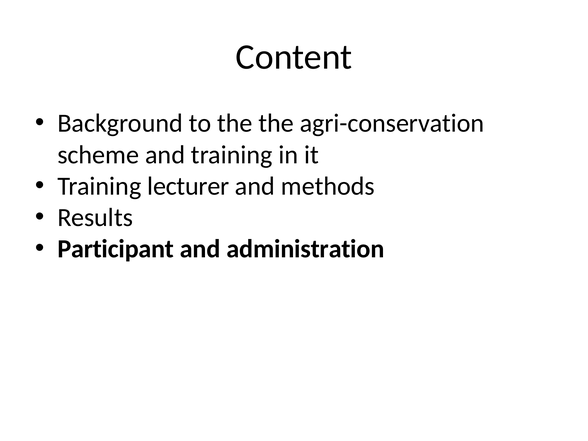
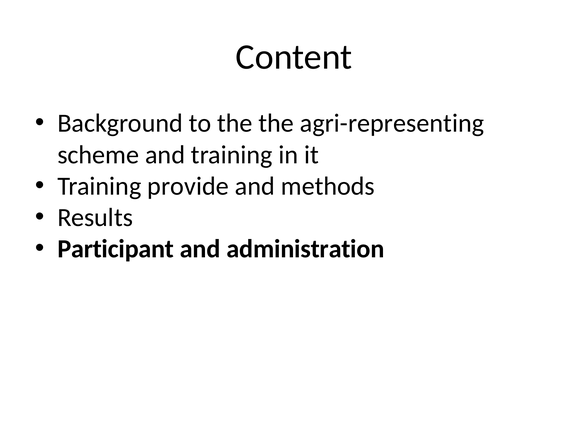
agri-conservation: agri-conservation -> agri-representing (392, 123)
lecturer: lecturer -> provide (188, 186)
